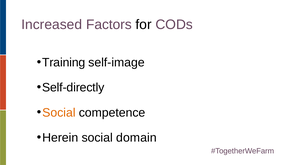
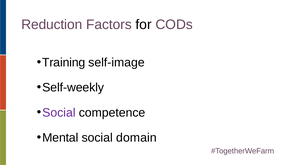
Increased: Increased -> Reduction (52, 25)
Self-directly: Self-directly -> Self-weekly (73, 87)
Social colour: orange -> purple (59, 112)
Herein: Herein -> Mental (60, 137)
